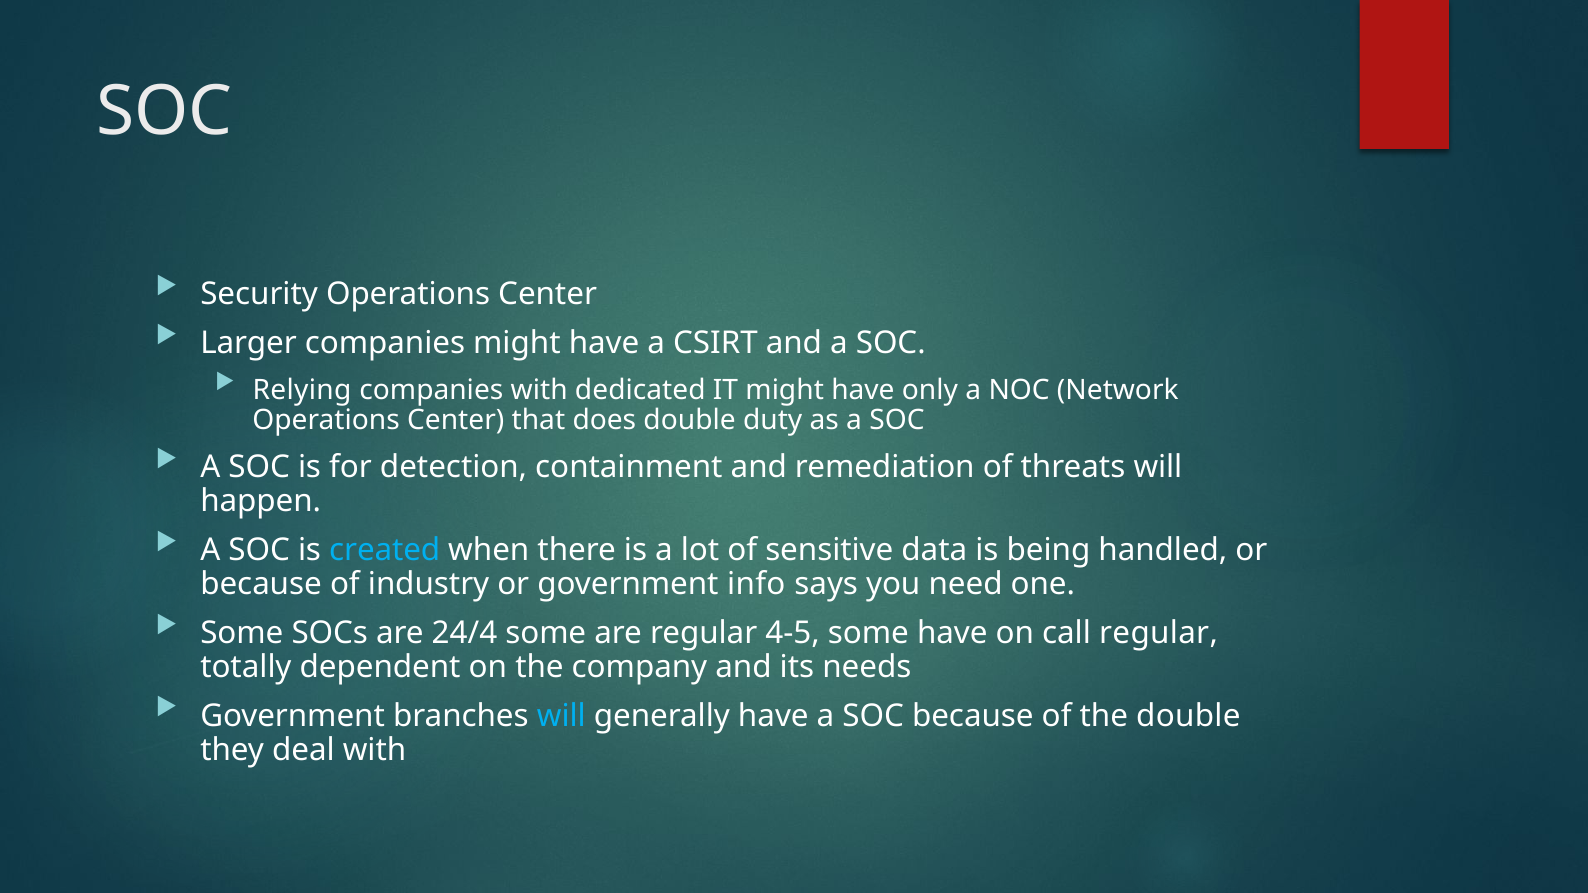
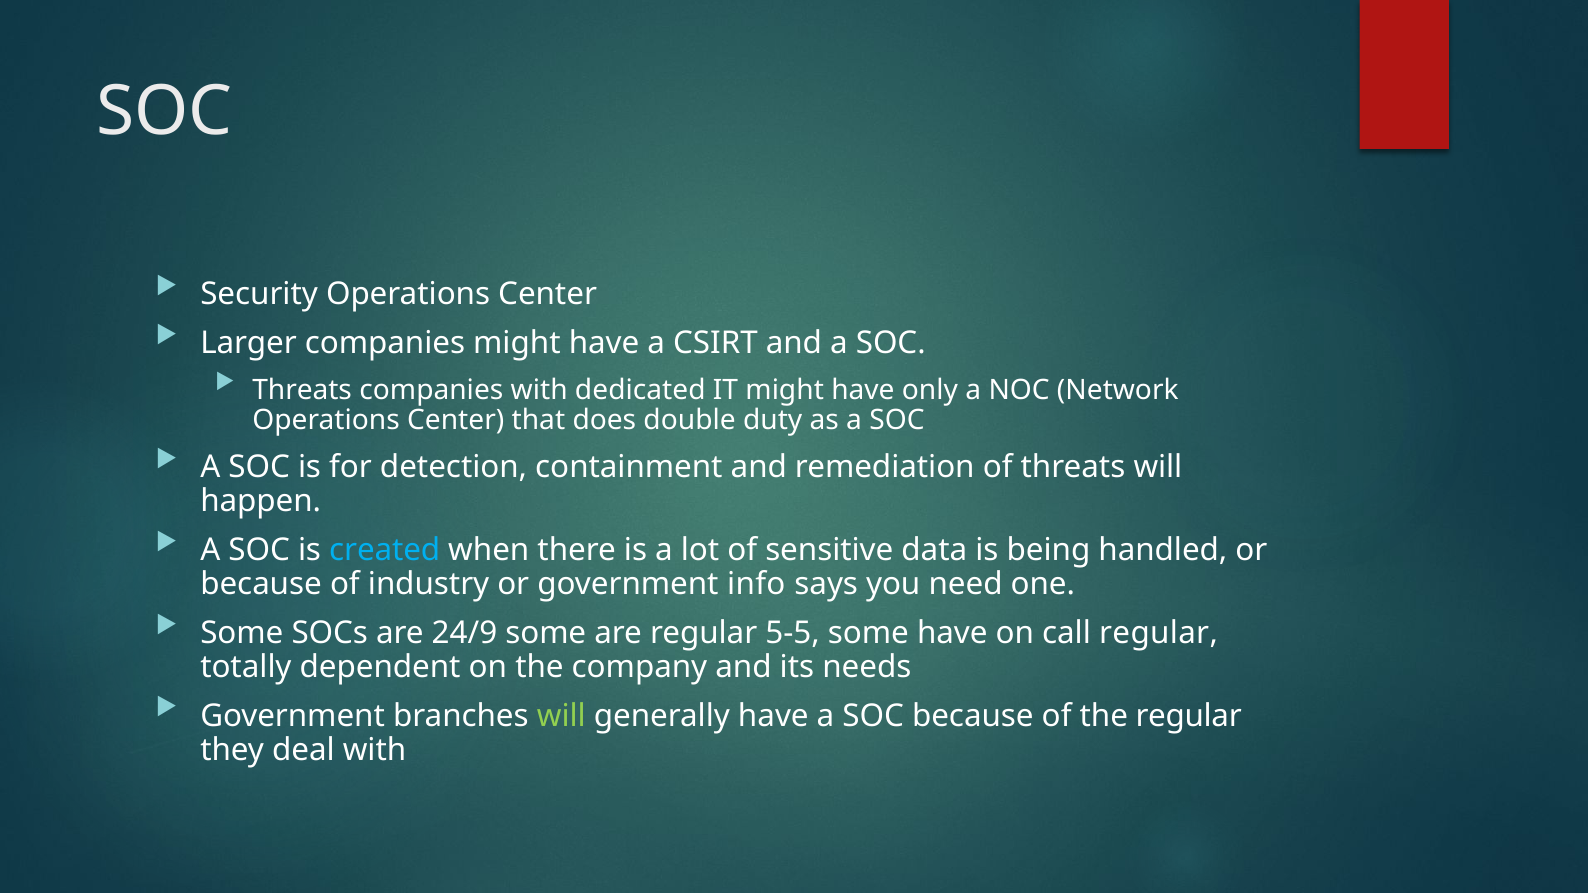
Relying: Relying -> Threats (302, 390)
24/4: 24/4 -> 24/9 (464, 633)
4-5: 4-5 -> 5-5 (793, 633)
will colour: light blue -> light green (561, 716)
the double: double -> regular (1189, 716)
